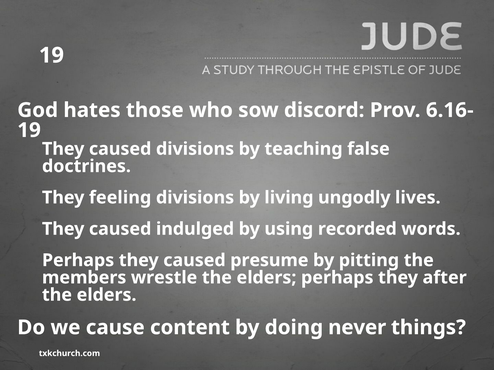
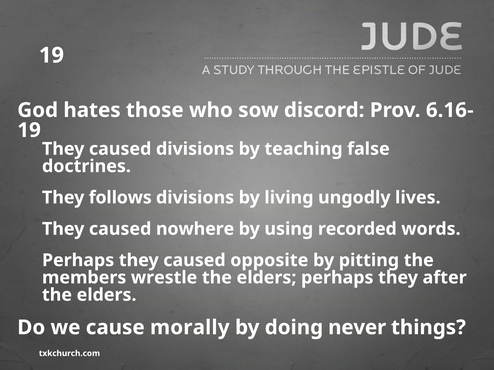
feeling: feeling -> follows (120, 198)
indulged: indulged -> nowhere (195, 229)
presume: presume -> opposite (269, 261)
content: content -> morally (190, 328)
